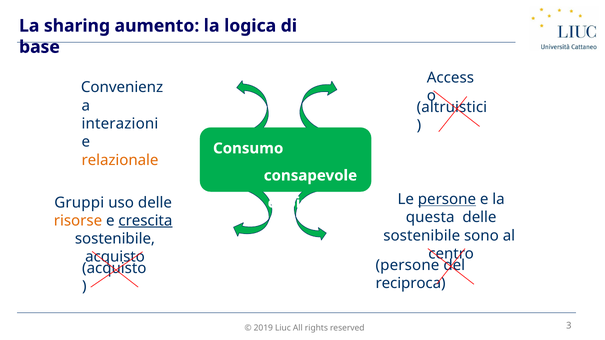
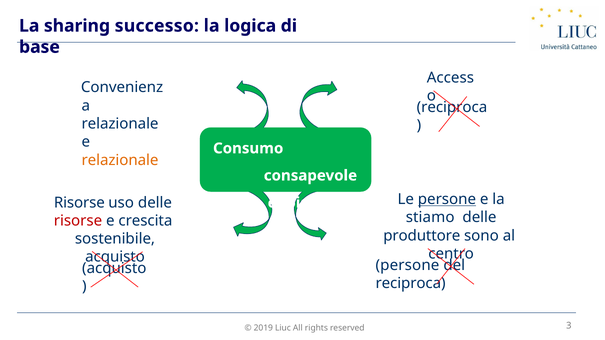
aumento: aumento -> successo (157, 26)
altruistici: altruistici -> reciproca (452, 107)
interazioni: interazioni -> relazionale (120, 124)
Gruppi: Gruppi -> Risorse (79, 203)
questa: questa -> stiamo (430, 218)
risorse colour: orange -> red (78, 221)
crescita underline: present -> none (145, 221)
sostenibile: sostenibile -> produttore (422, 236)
